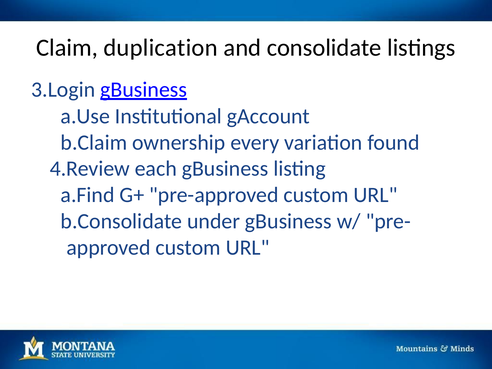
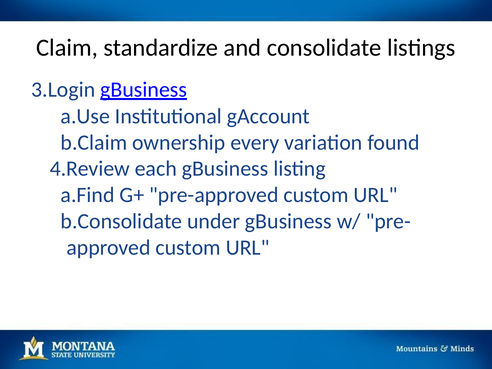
duplication: duplication -> standardize (161, 48)
